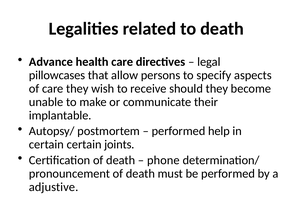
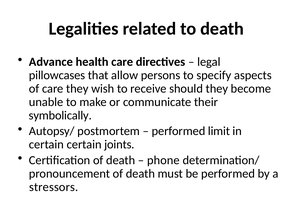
implantable: implantable -> symbolically (60, 115)
help: help -> limit (219, 131)
adjustive: adjustive -> stressors (54, 187)
